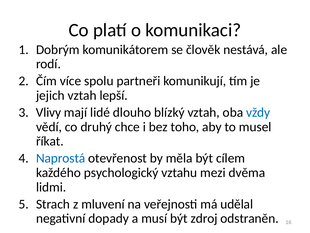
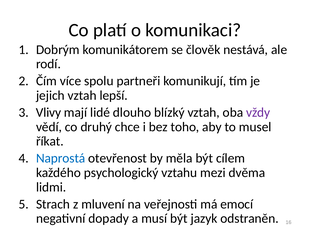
vždy colour: blue -> purple (258, 112)
udělal: udělal -> emocí (237, 204)
zdroj: zdroj -> jazyk (204, 218)
